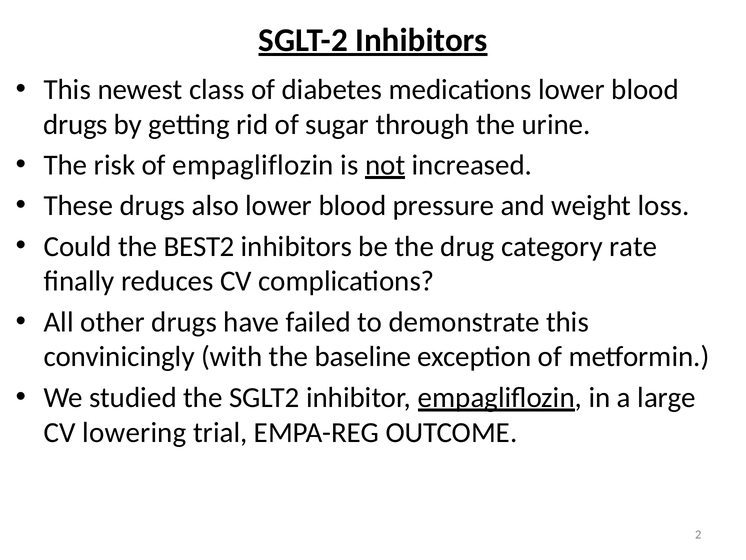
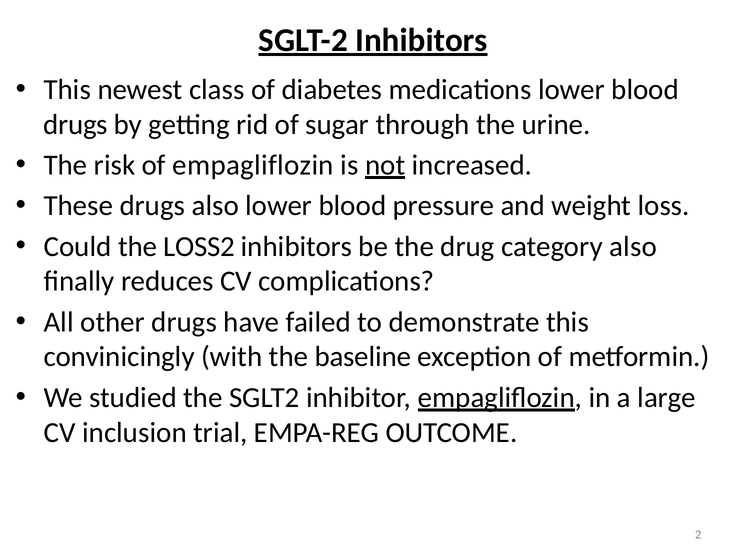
BEST2: BEST2 -> LOSS2 (199, 246)
category rate: rate -> also (633, 246)
lowering: lowering -> inclusion (134, 432)
